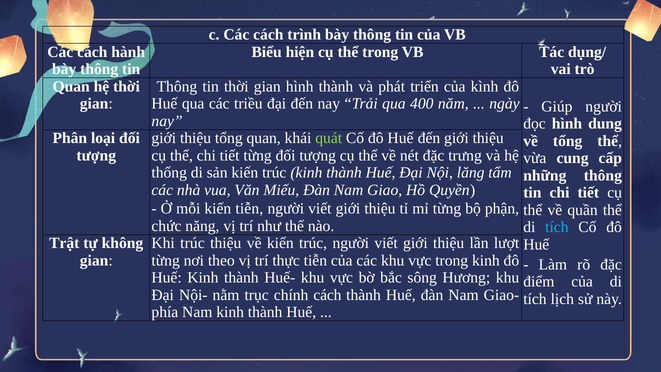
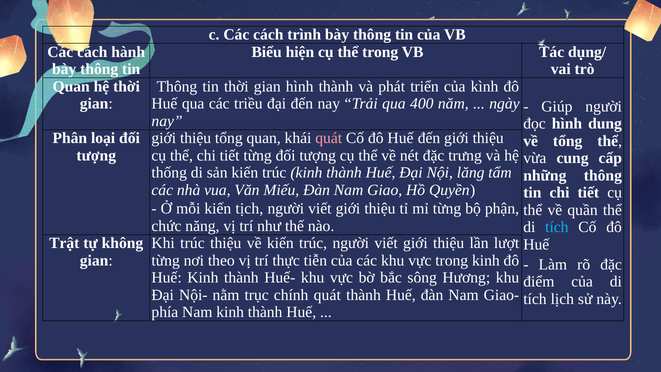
quát colour: light green -> pink (329, 138)
kiến tiễn: tiễn -> tịch (249, 209)
chính cách: cách -> quát (327, 295)
